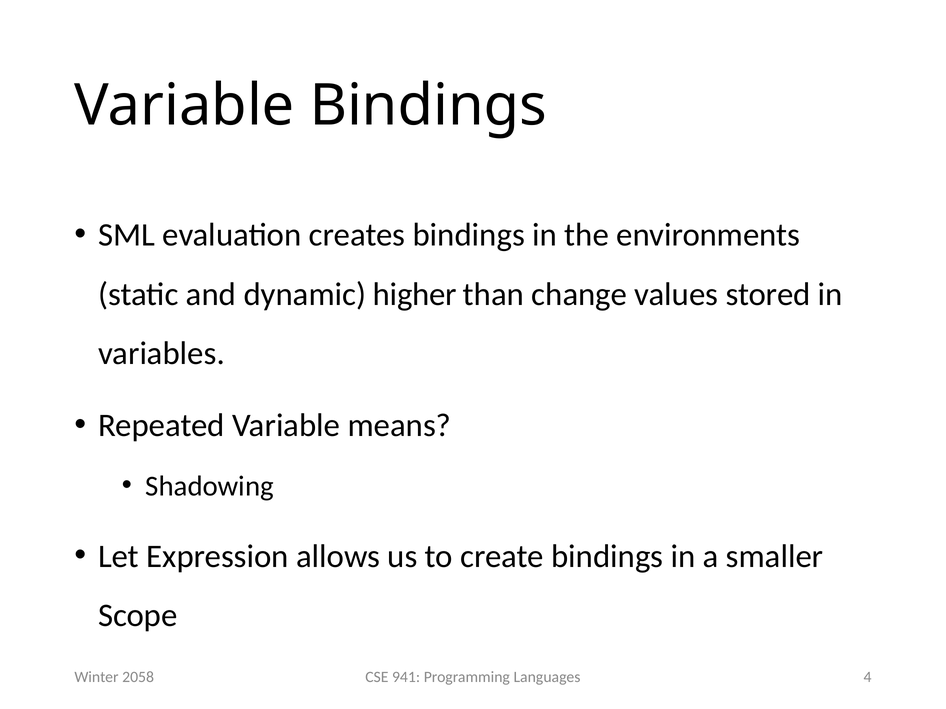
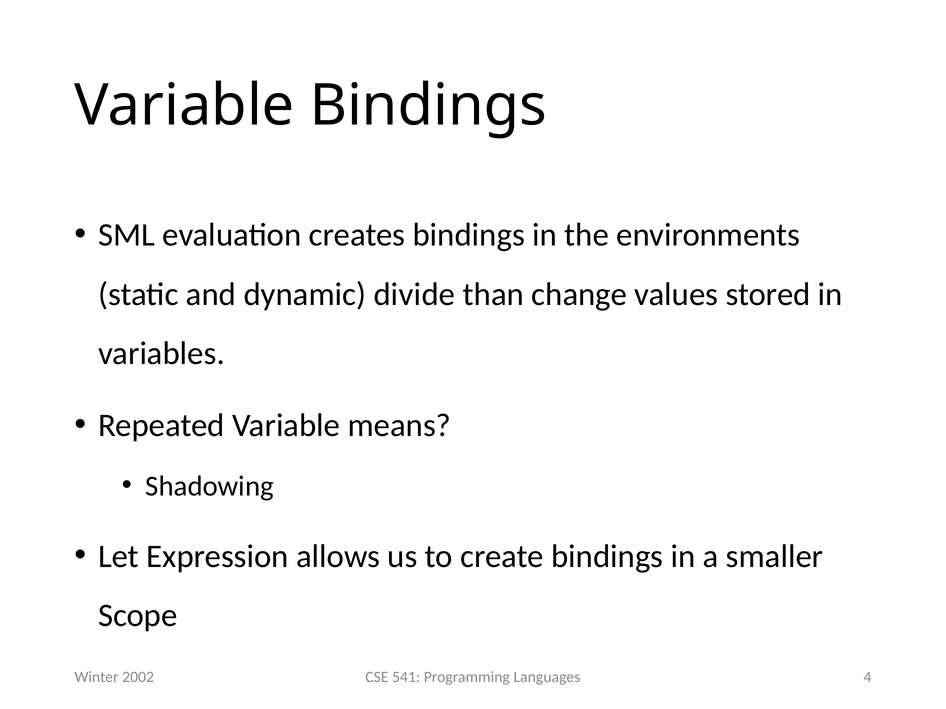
higher: higher -> divide (414, 294)
941: 941 -> 541 (406, 677)
2058: 2058 -> 2002 (138, 678)
